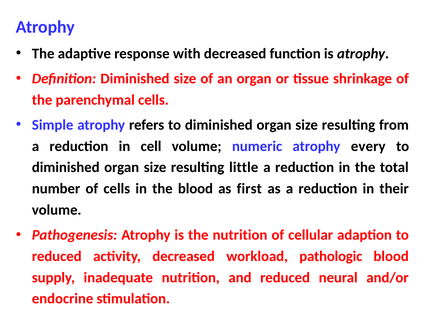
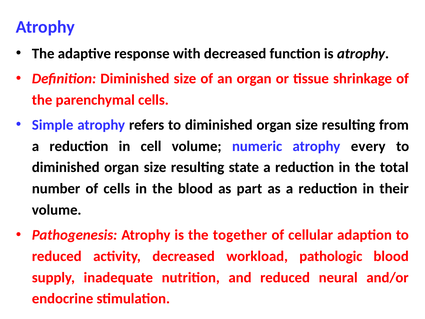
little: little -> state (244, 167)
first: first -> part (249, 189)
the nutrition: nutrition -> together (240, 235)
